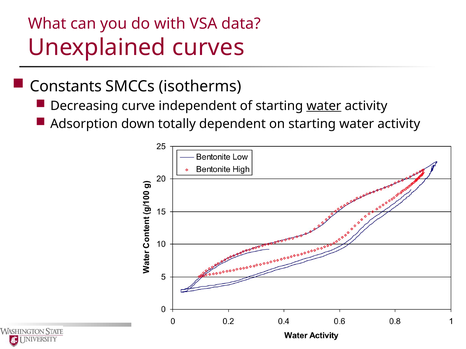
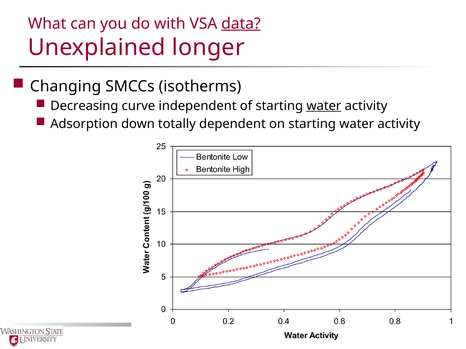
data underline: none -> present (241, 24)
curves: curves -> longer (208, 47)
Constants: Constants -> Changing (66, 87)
